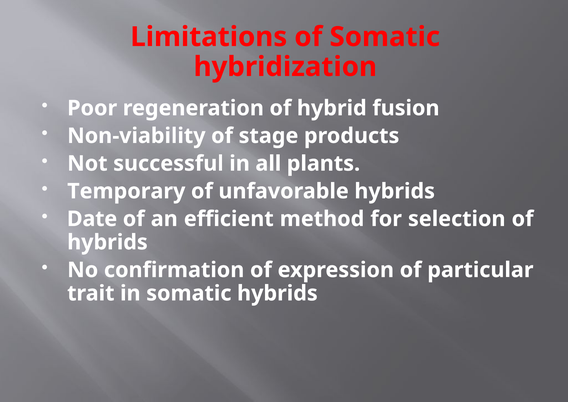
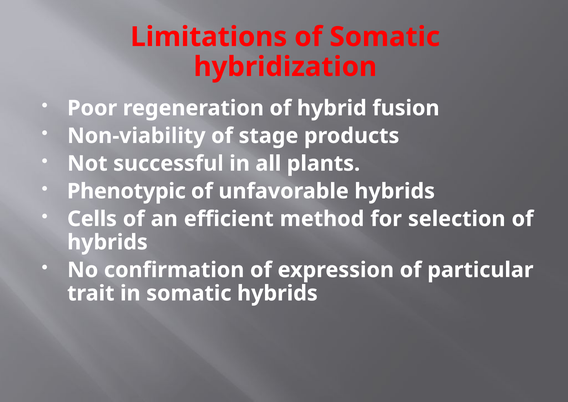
Temporary: Temporary -> Phenotypic (126, 191)
Date: Date -> Cells (92, 219)
